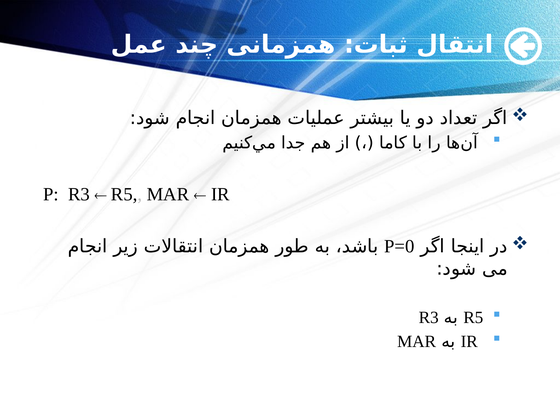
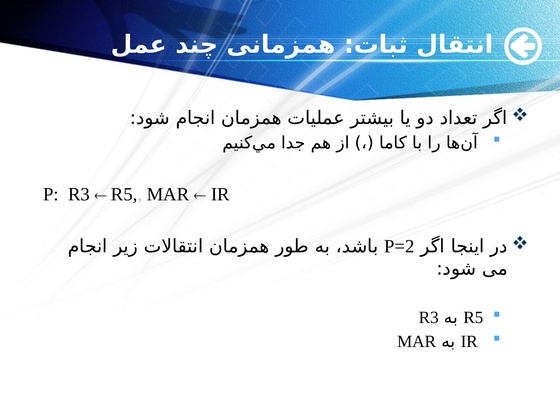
P=0: P=0 -> P=2 (399, 246)
